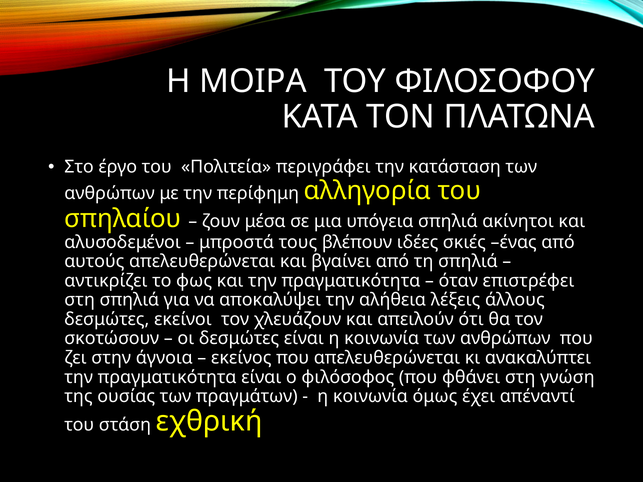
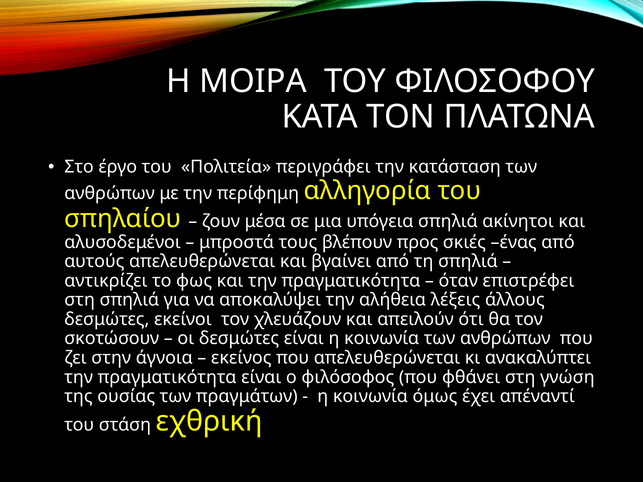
ιδέες: ιδέες -> προς (418, 242)
